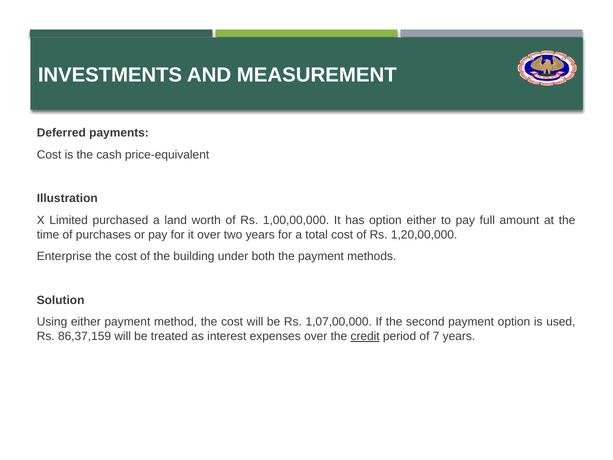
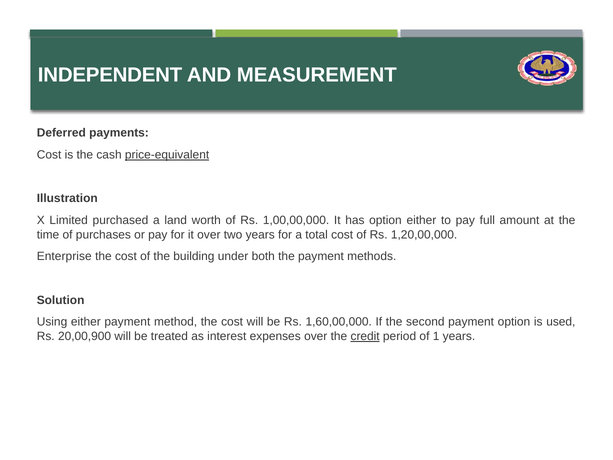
INVESTMENTS: INVESTMENTS -> INDEPENDENT (110, 75)
price-equivalent underline: none -> present (167, 155)
1,07,00,000: 1,07,00,000 -> 1,60,00,000 (339, 322)
86,37,159: 86,37,159 -> 20,00,900 (85, 336)
7: 7 -> 1 (436, 336)
